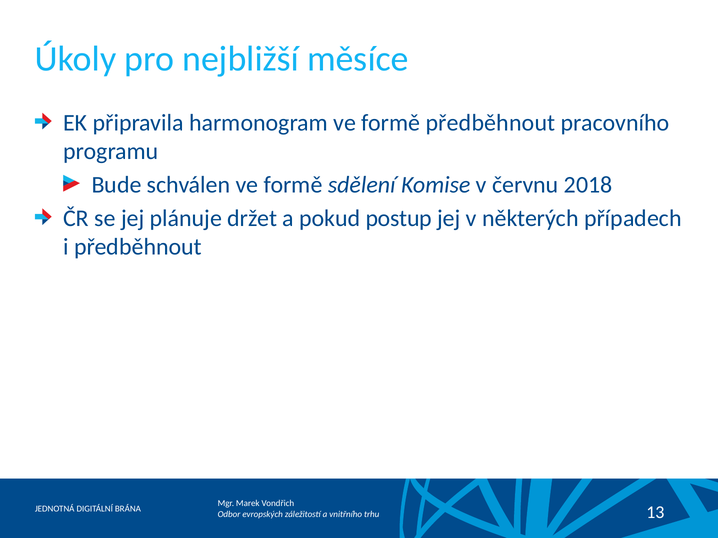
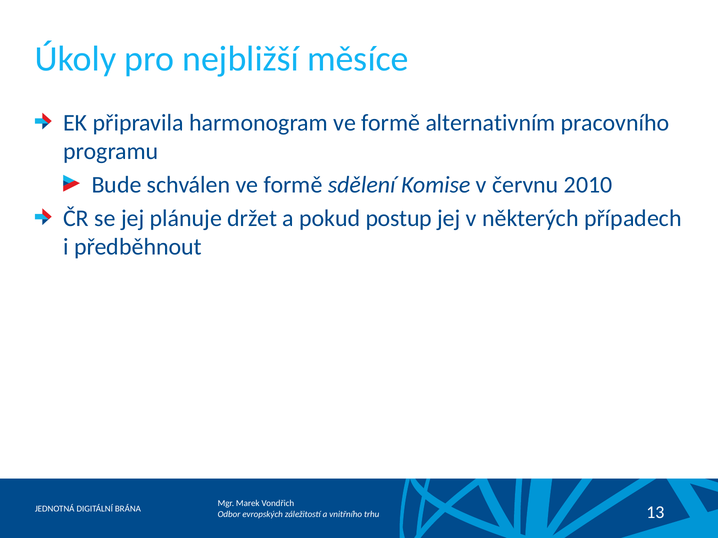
formě předběhnout: předběhnout -> alternativním (491, 123)
2018: 2018 -> 2010 (588, 185)
